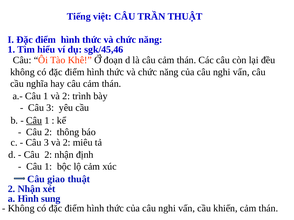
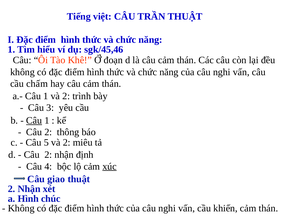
nghĩa: nghĩa -> chấm (37, 84)
3: 3 -> 5 (46, 143)
1: 1 -> 4 (48, 167)
xúc underline: none -> present (109, 167)
sung: sung -> chúc (51, 199)
